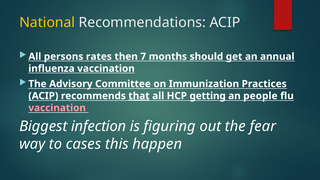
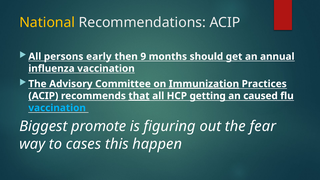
rates: rates -> early (99, 57)
7: 7 -> 9 (143, 57)
Immunization underline: none -> present (204, 84)
people: people -> caused (260, 96)
vaccination colour: pink -> light blue (57, 108)
infection: infection -> promote (99, 126)
